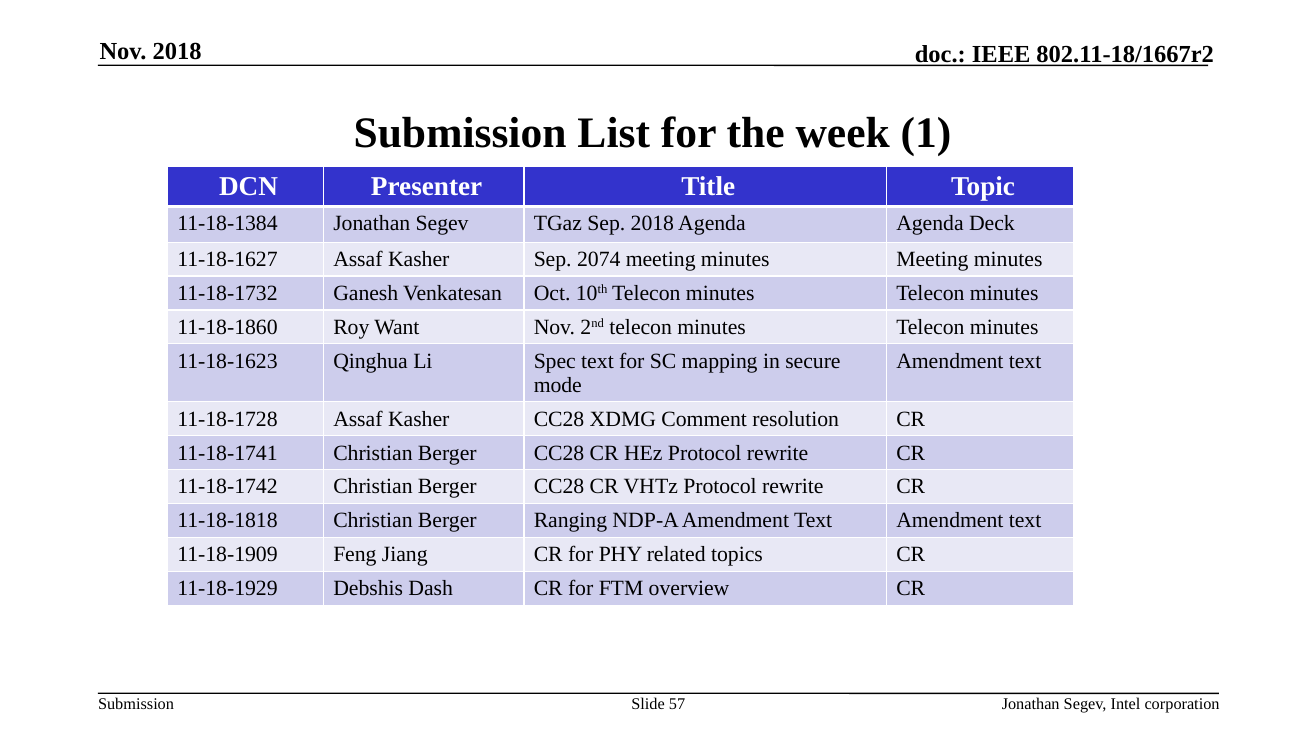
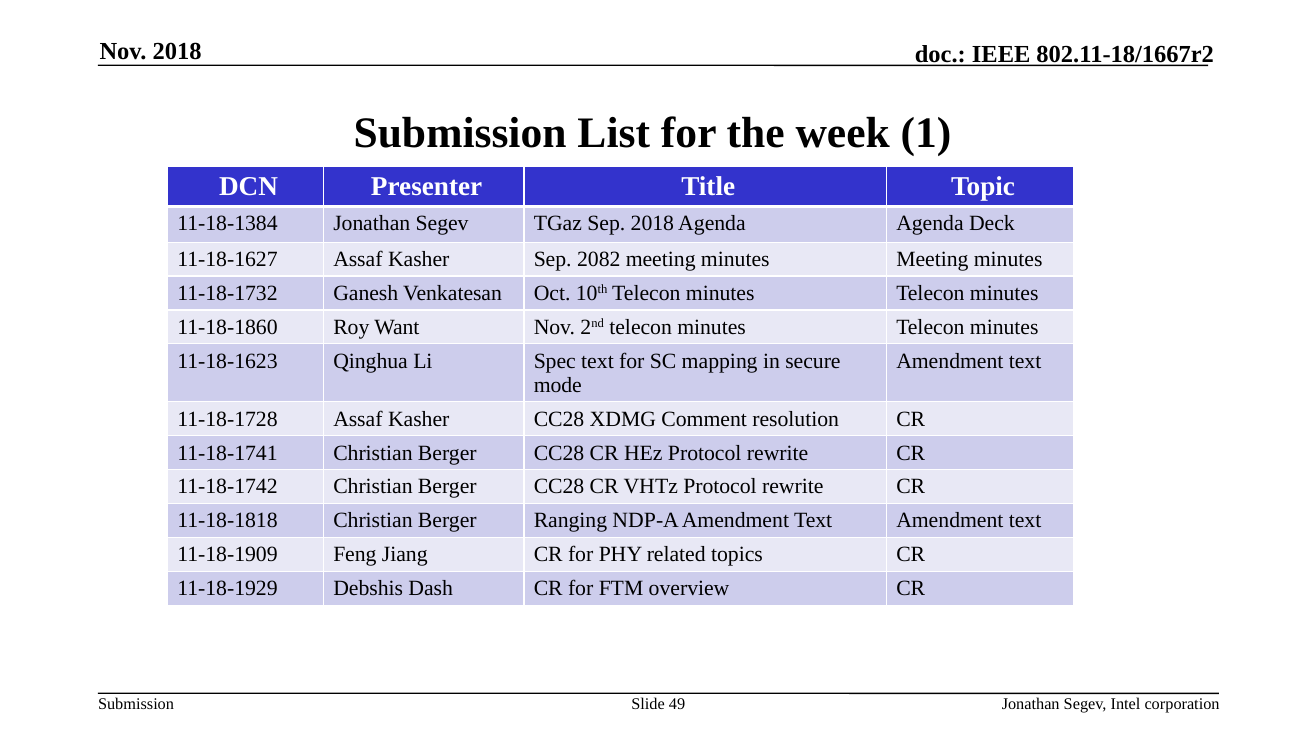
2074: 2074 -> 2082 (599, 259)
57: 57 -> 49 (677, 705)
